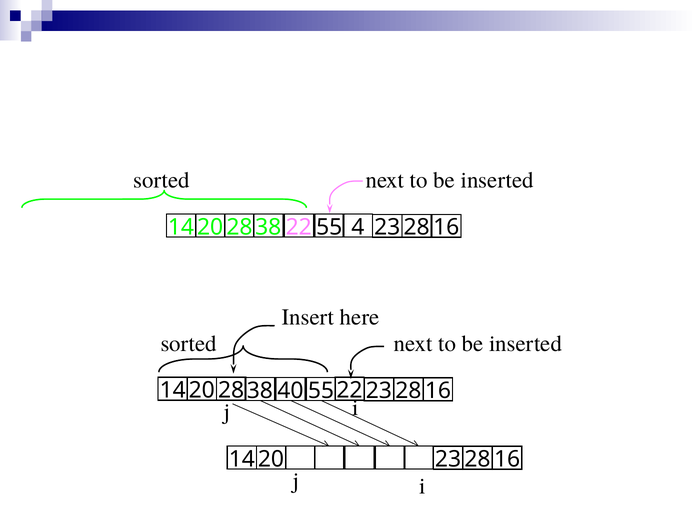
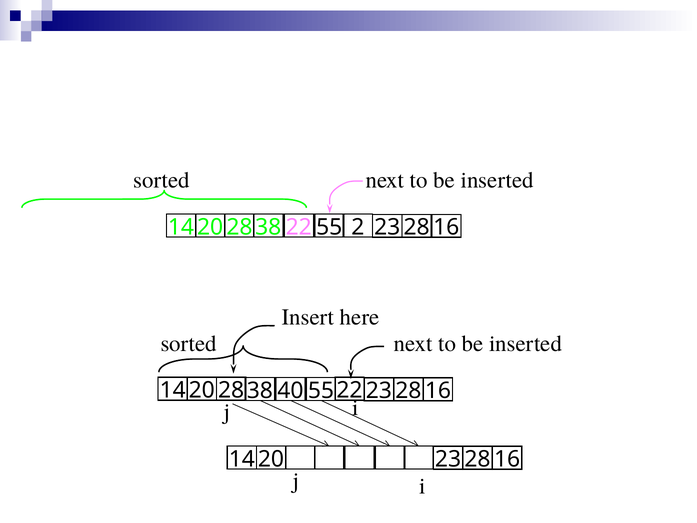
4: 4 -> 2 (358, 227)
